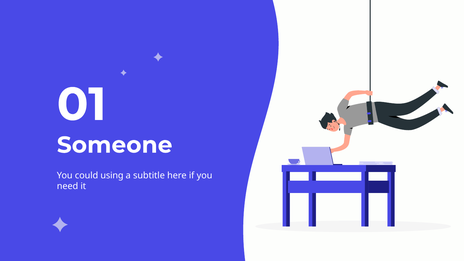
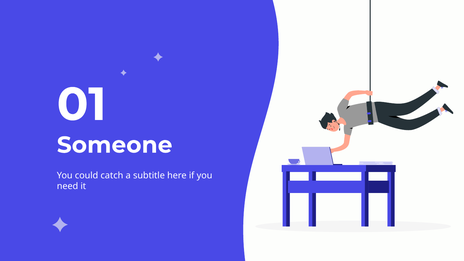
using: using -> catch (112, 175)
